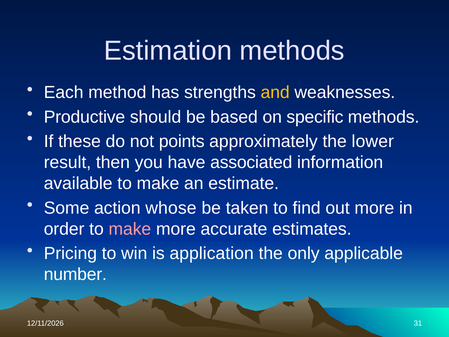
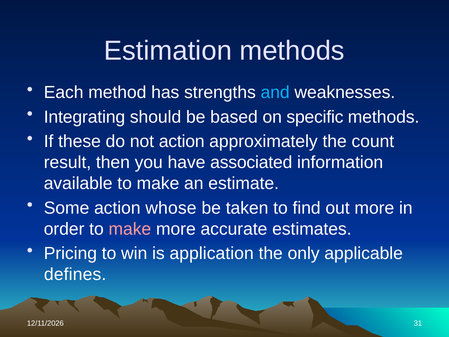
and colour: yellow -> light blue (275, 92)
Productive: Productive -> Integrating (84, 117)
not points: points -> action (182, 141)
lower: lower -> count (373, 141)
number: number -> defines (75, 274)
